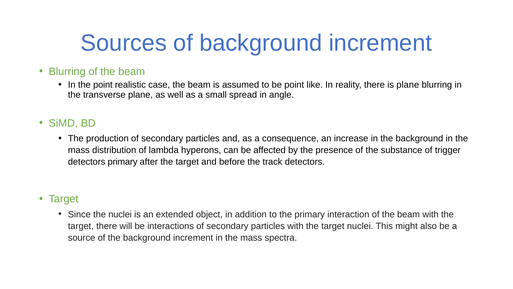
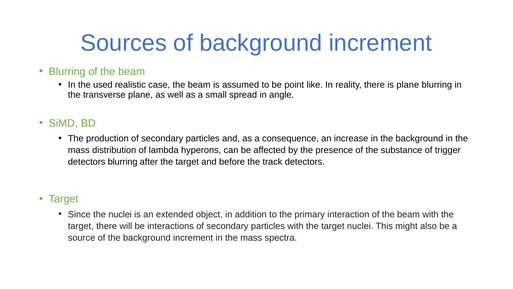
the point: point -> used (103, 85)
detectors primary: primary -> blurring (123, 162)
